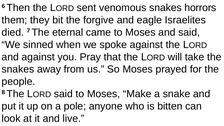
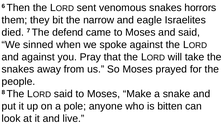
forgive: forgive -> narrow (99, 20)
eternal: eternal -> defend (68, 32)
